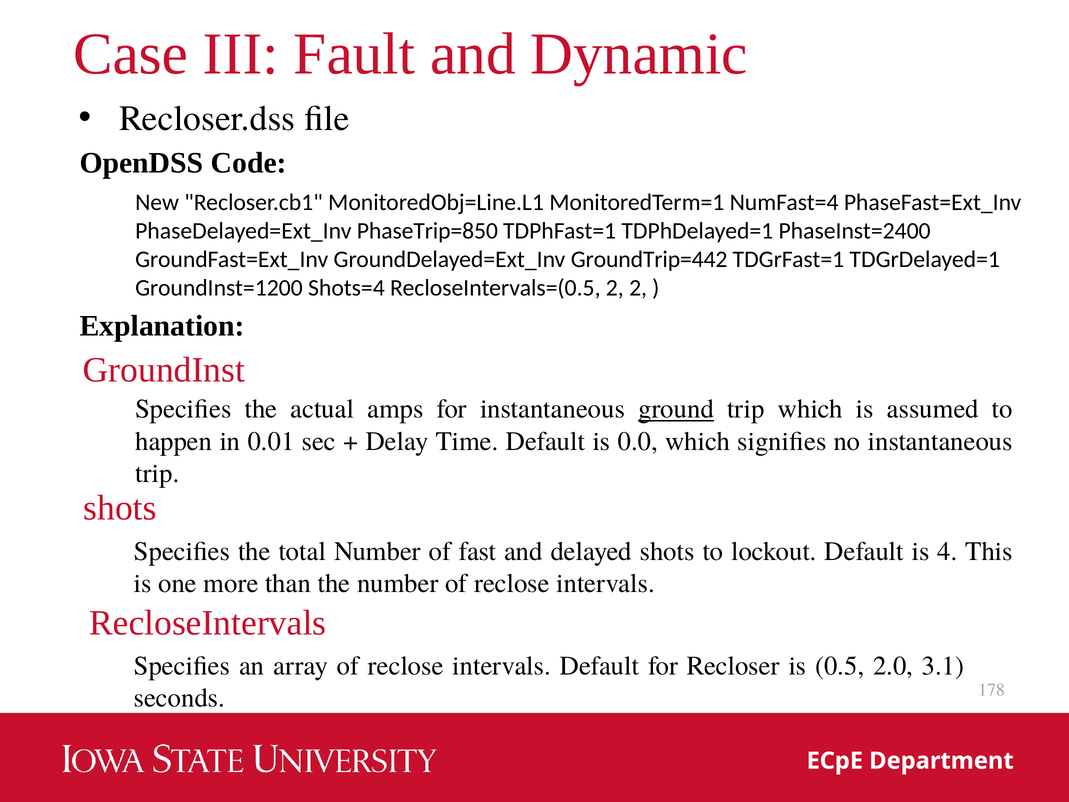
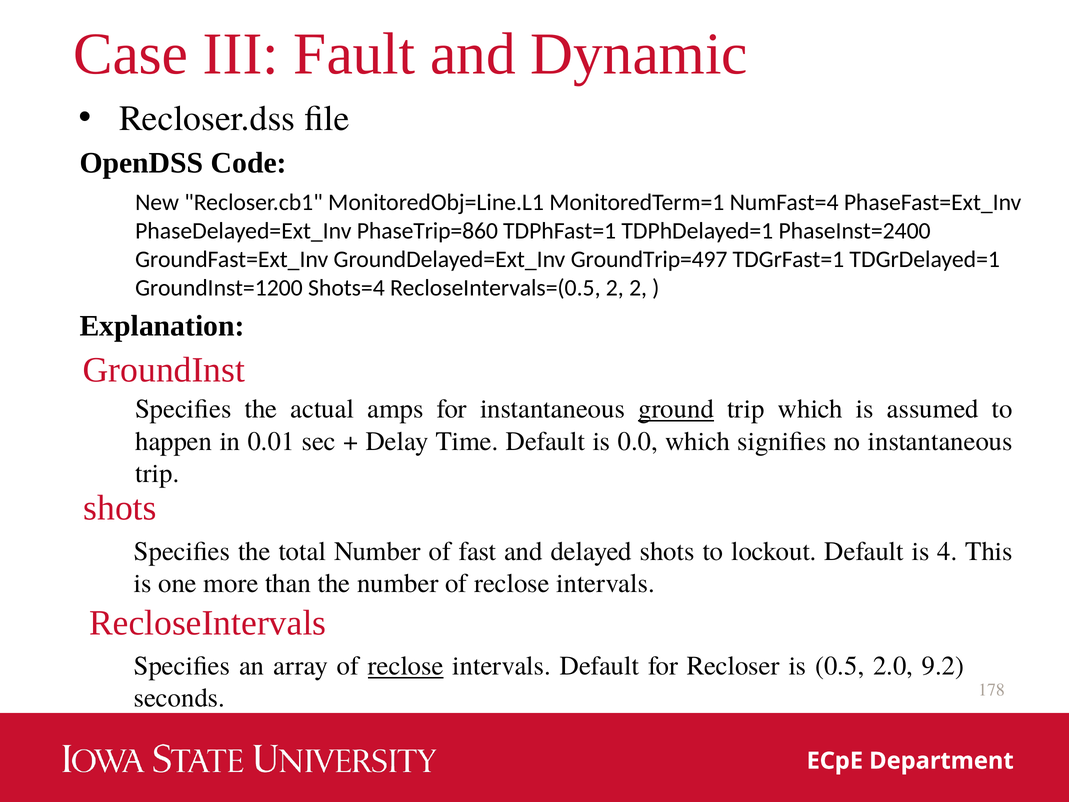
PhaseTrip=850: PhaseTrip=850 -> PhaseTrip=860 (427, 231)
GroundTrip=442: GroundTrip=442 -> GroundTrip=497 (649, 259)
reclose underline: none -> present (406, 666)
3.1: 3.1 -> 9.2 (943, 666)
